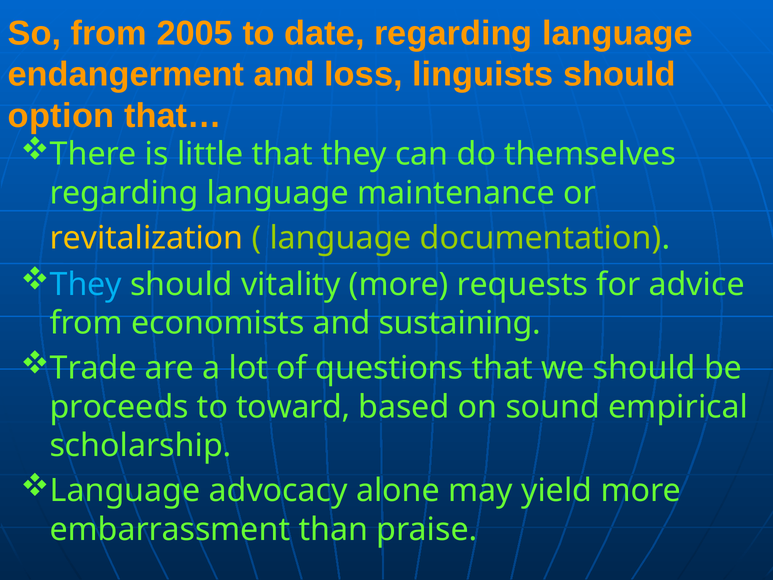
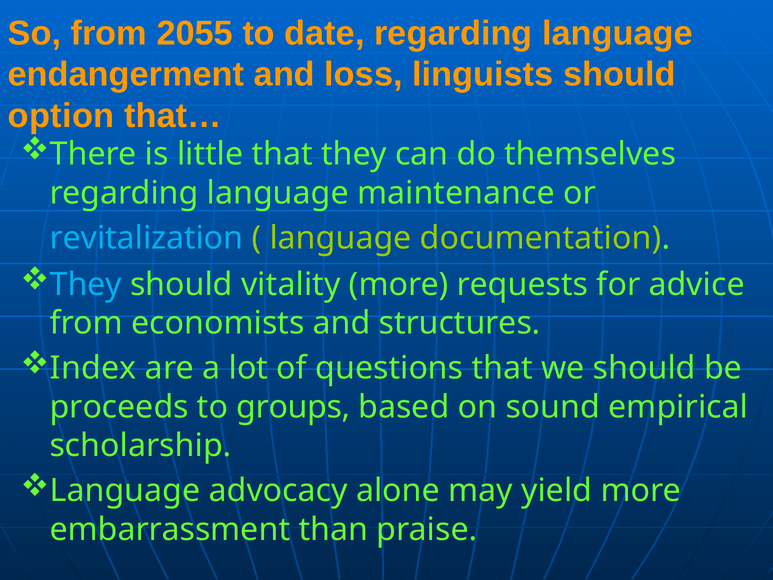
2005: 2005 -> 2055 (195, 33)
revitalization colour: yellow -> light blue (146, 238)
sustaining: sustaining -> structures (460, 323)
Trade: Trade -> Index (93, 368)
toward: toward -> groups (293, 407)
